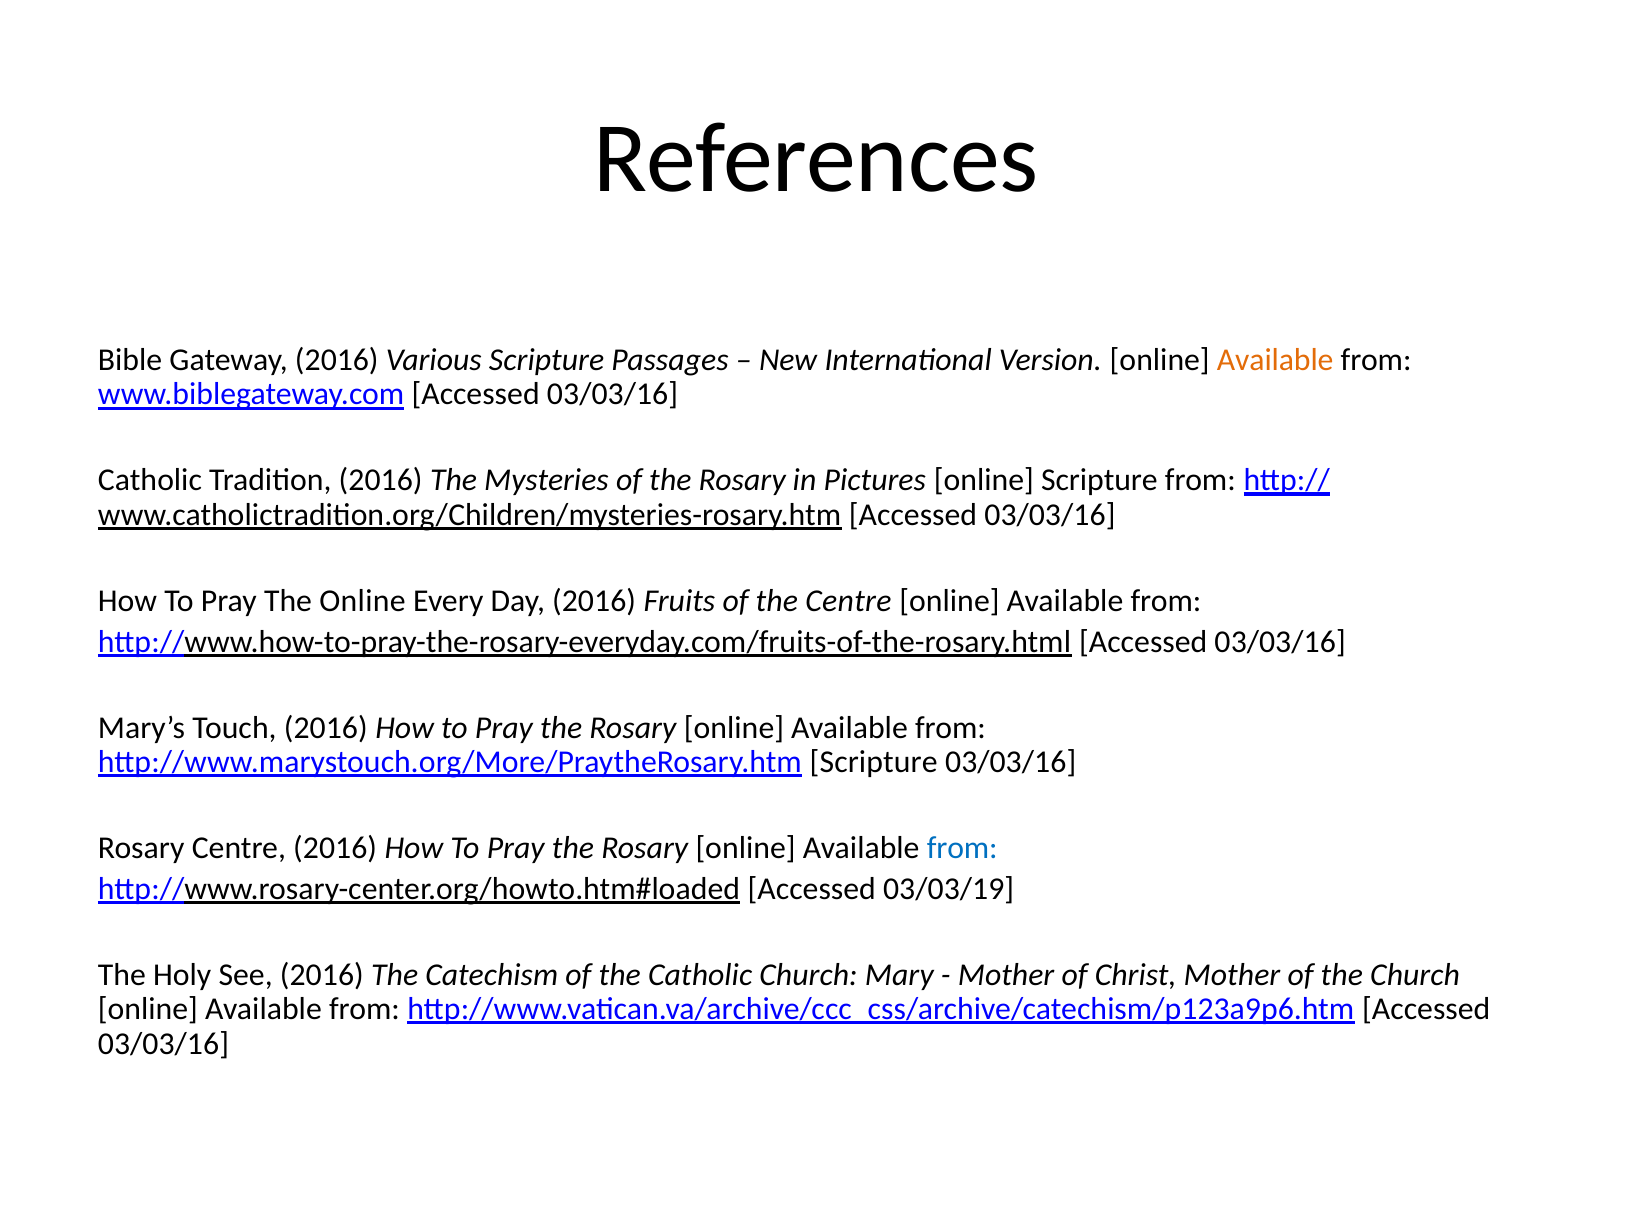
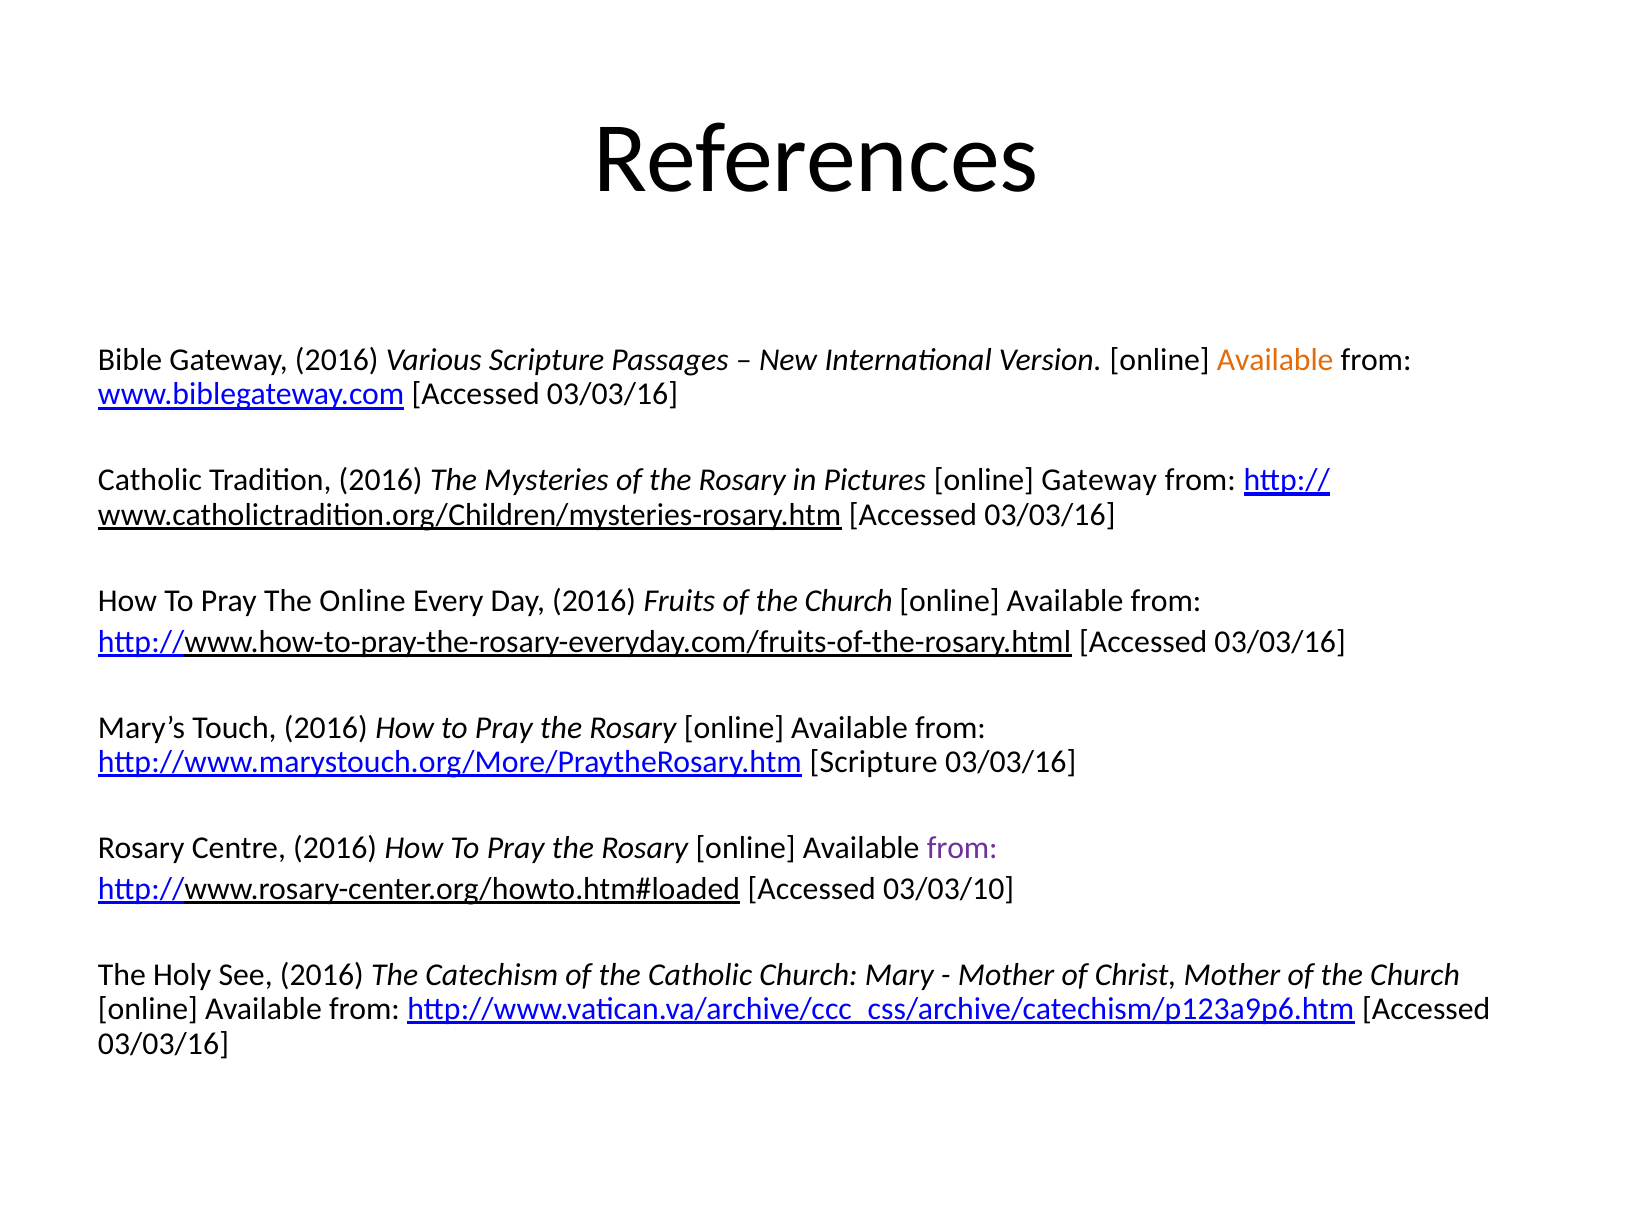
online Scripture: Scripture -> Gateway (1099, 480)
Fruits of the Centre: Centre -> Church (849, 601)
from colour: blue -> purple (962, 848)
03/03/19: 03/03/19 -> 03/03/10 (949, 889)
